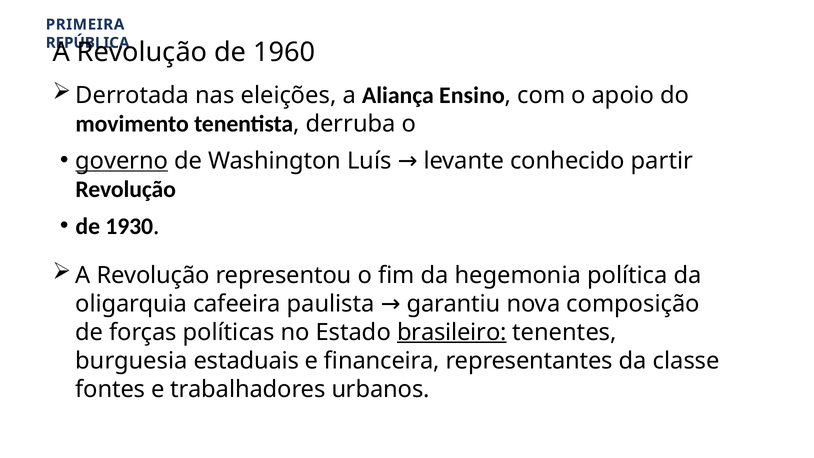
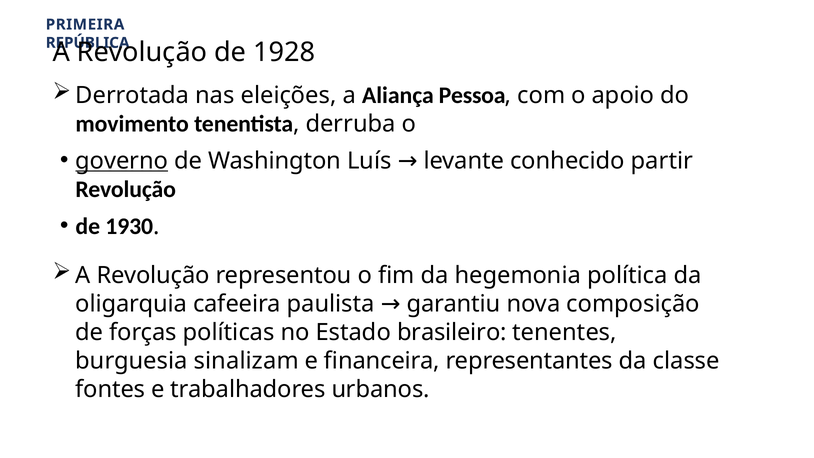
1960: 1960 -> 1928 (284, 52)
Ensino: Ensino -> Pessoa (472, 95)
brasileiro underline: present -> none (452, 332)
estaduais: estaduais -> sinalizam (246, 361)
